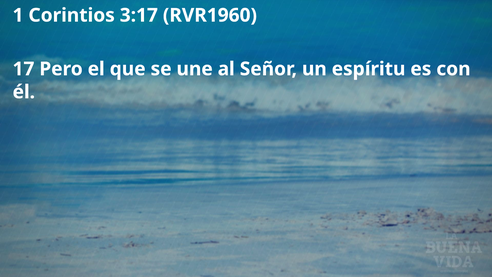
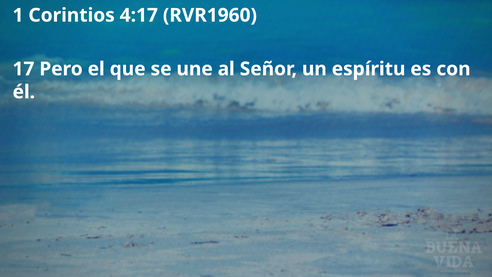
3:17: 3:17 -> 4:17 (139, 15)
